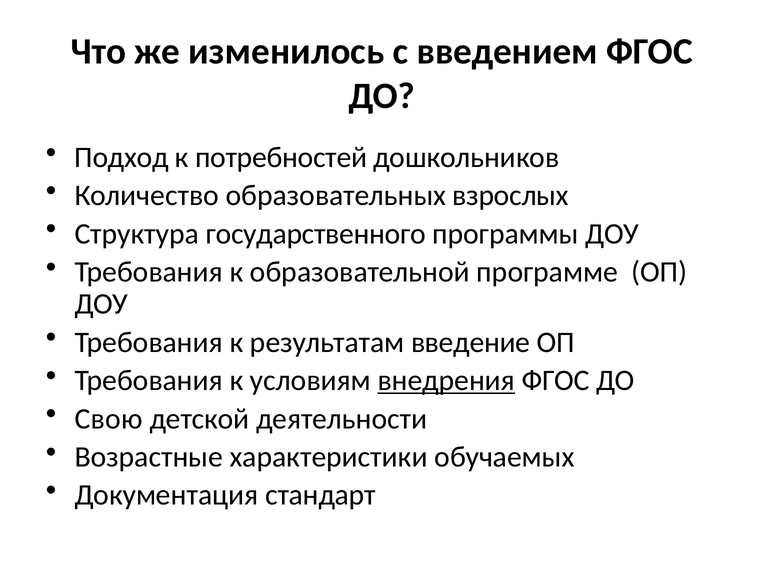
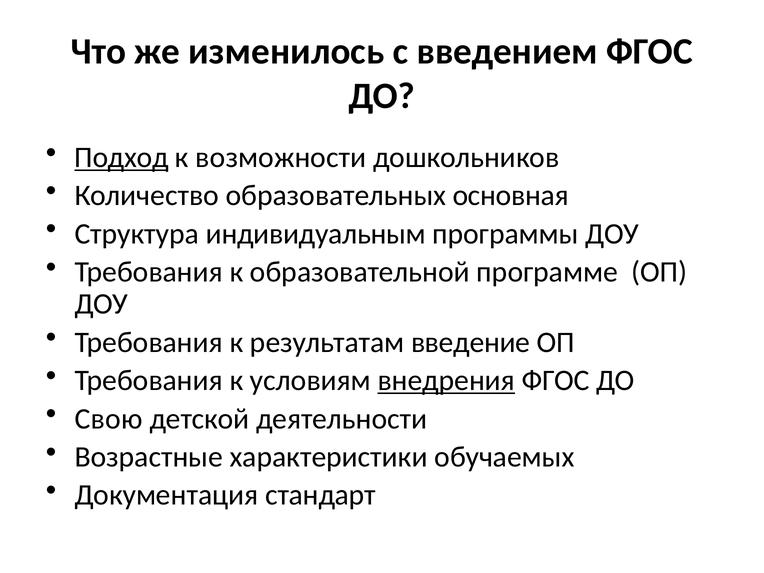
Подход underline: none -> present (122, 157)
потребностей: потребностей -> возможности (281, 157)
взрослых: взрослых -> основная (511, 196)
государственного: государственного -> индивидуальным (316, 234)
